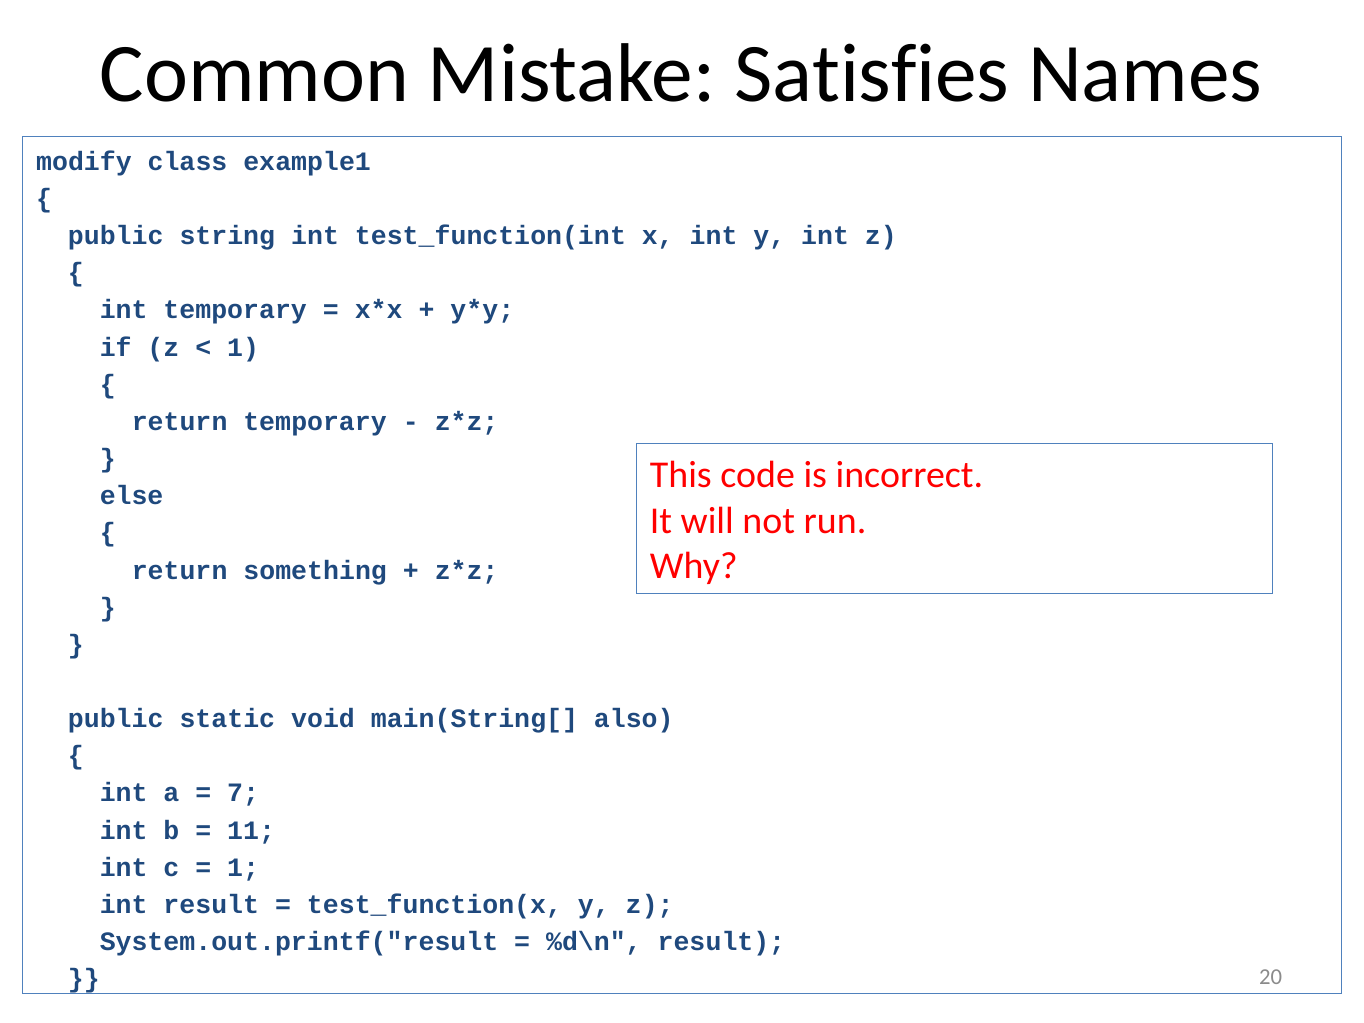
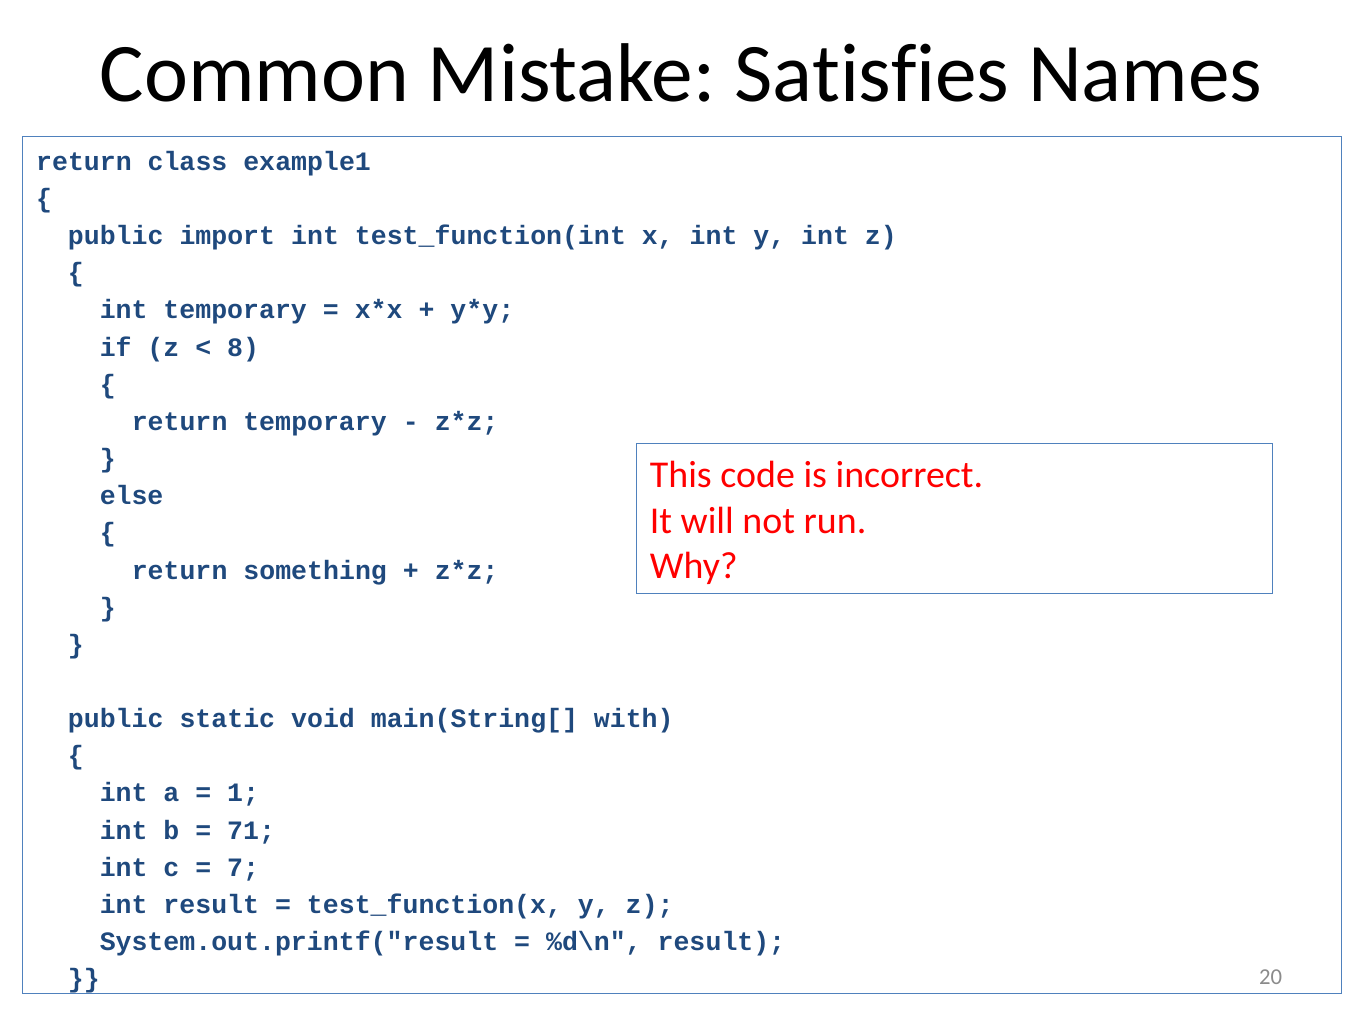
modify: modify -> return (84, 161)
string: string -> import (227, 236)
1: 1 -> 8 (243, 347)
also: also -> with (634, 719)
7: 7 -> 1 (243, 793)
11: 11 -> 71 (251, 830)
1: 1 -> 7 (243, 868)
